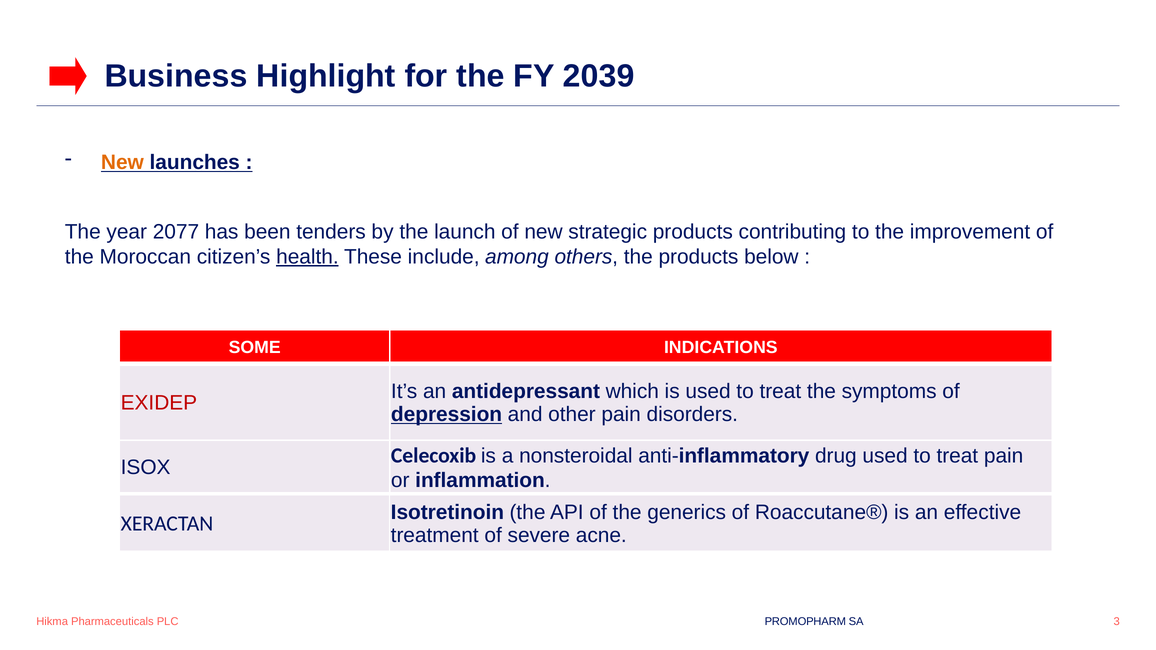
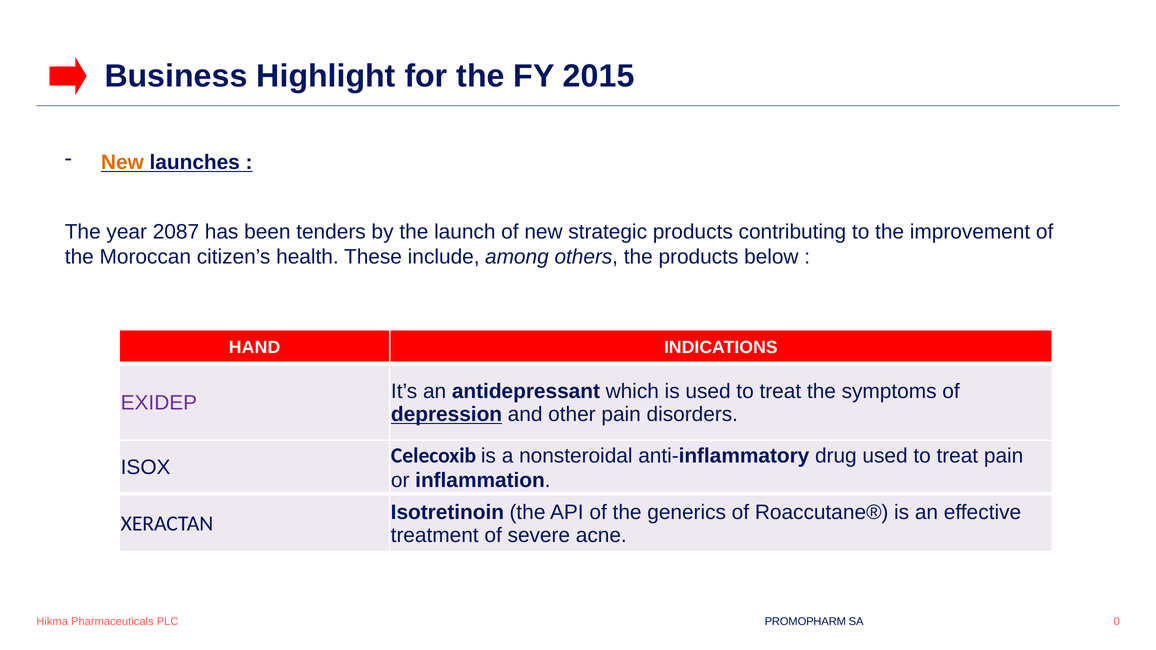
2039: 2039 -> 2015 (599, 76)
2077: 2077 -> 2087 (176, 232)
health underline: present -> none (307, 257)
SOME: SOME -> HAND (255, 348)
EXIDEP colour: red -> purple (159, 403)
3: 3 -> 0 (1117, 622)
